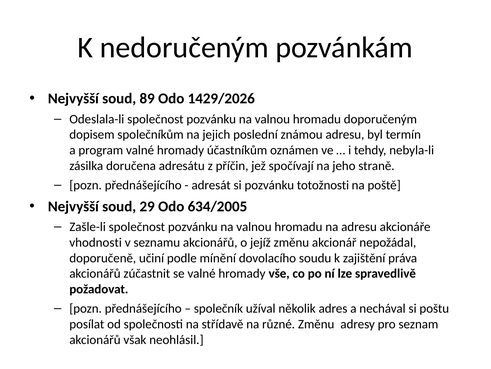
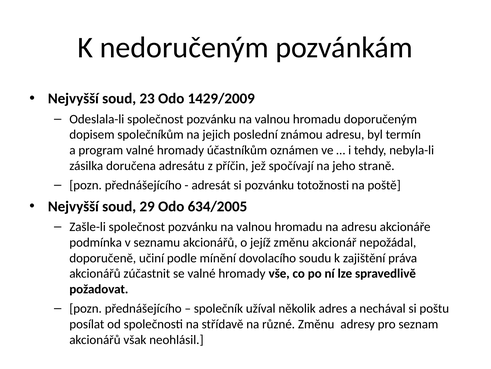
89: 89 -> 23 (147, 98)
1429/2026: 1429/2026 -> 1429/2009 (221, 98)
vhodnosti: vhodnosti -> podmínka (96, 242)
